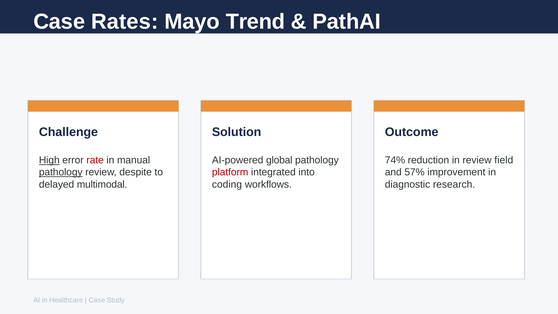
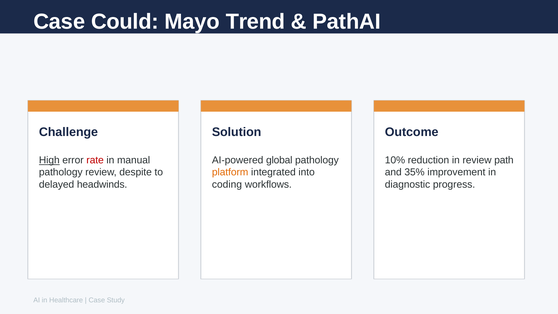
Rates: Rates -> Could (125, 22)
74%: 74% -> 10% (395, 160)
field: field -> path (504, 160)
pathology underline: present -> none (61, 172)
platform colour: red -> orange (230, 172)
57%: 57% -> 35% (415, 172)
multimodal: multimodal -> headwinds (102, 184)
research: research -> progress (454, 184)
